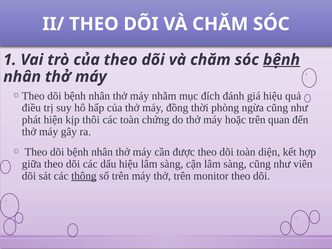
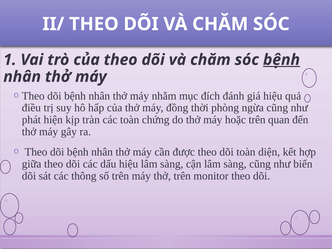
thôi: thôi -> tràn (91, 120)
viên: viên -> biến (303, 164)
thông underline: present -> none (84, 176)
